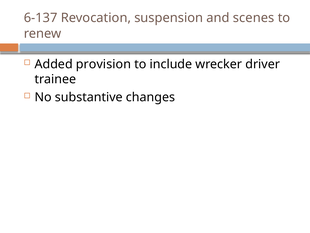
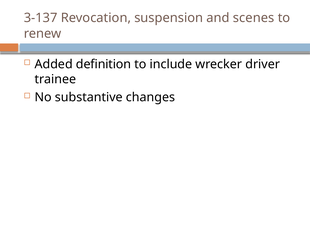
6-137: 6-137 -> 3-137 (41, 18)
provision: provision -> definition (104, 64)
